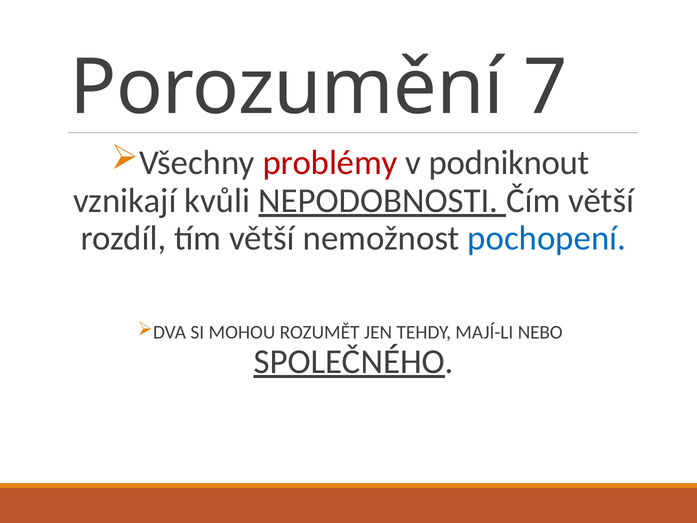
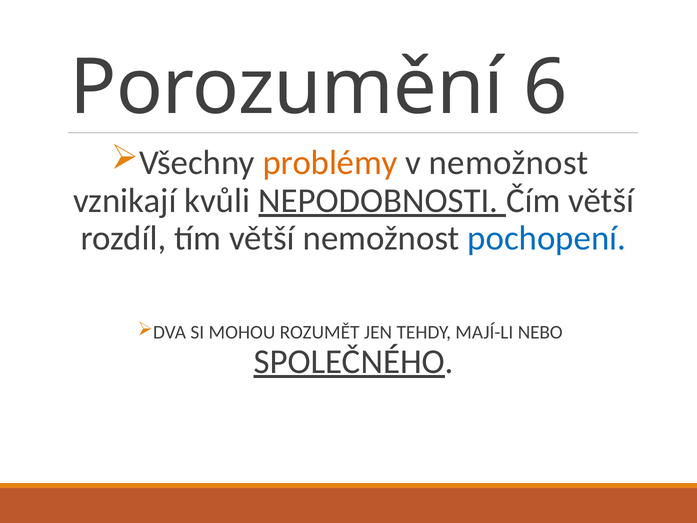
7: 7 -> 6 (545, 88)
problémy colour: red -> orange (330, 163)
v podniknout: podniknout -> nemožnost (509, 163)
